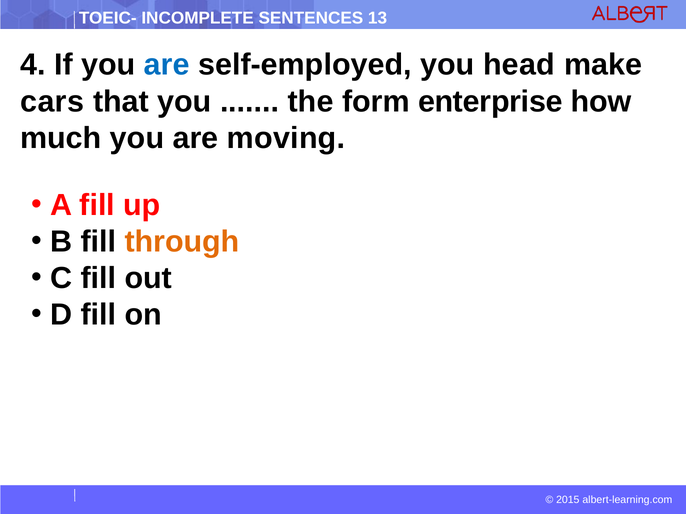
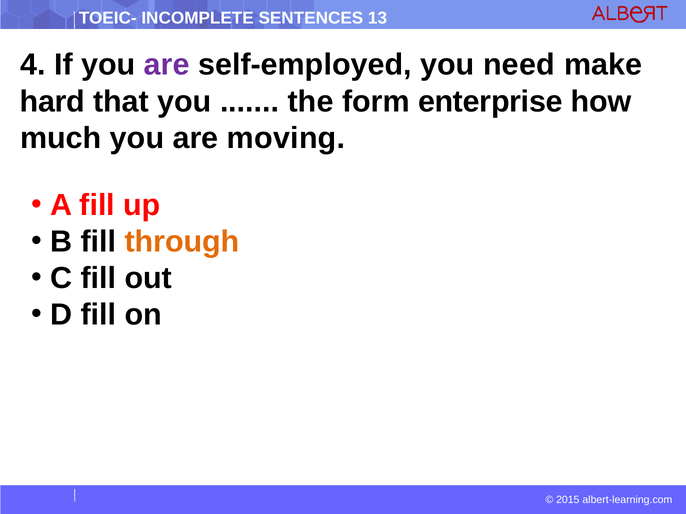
are colour: blue -> purple (167, 65)
head: head -> need (519, 65)
cars: cars -> hard (53, 102)
